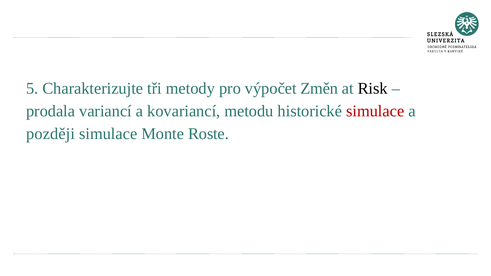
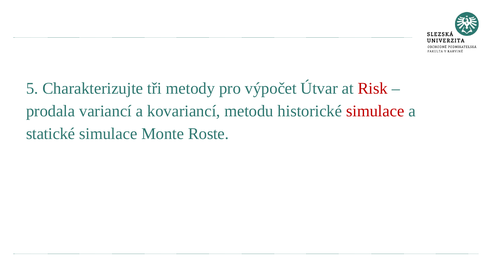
Změn: Změn -> Útvar (319, 89)
Risk colour: black -> red (373, 89)
později: později -> statické (51, 134)
